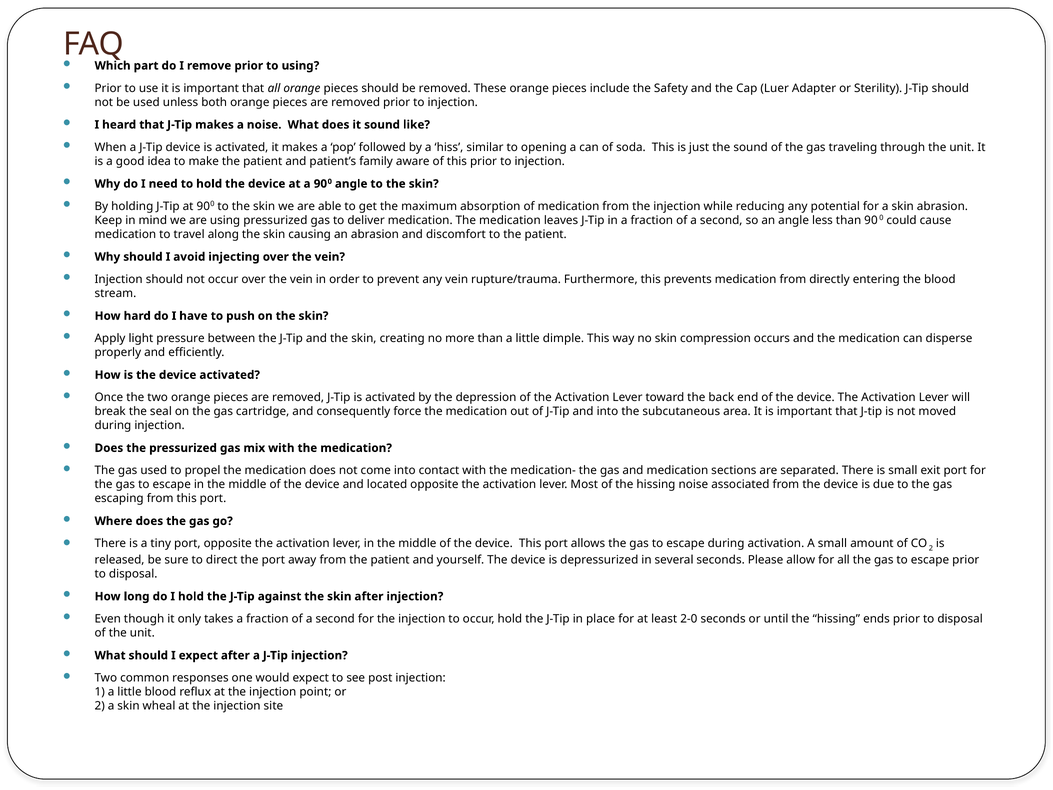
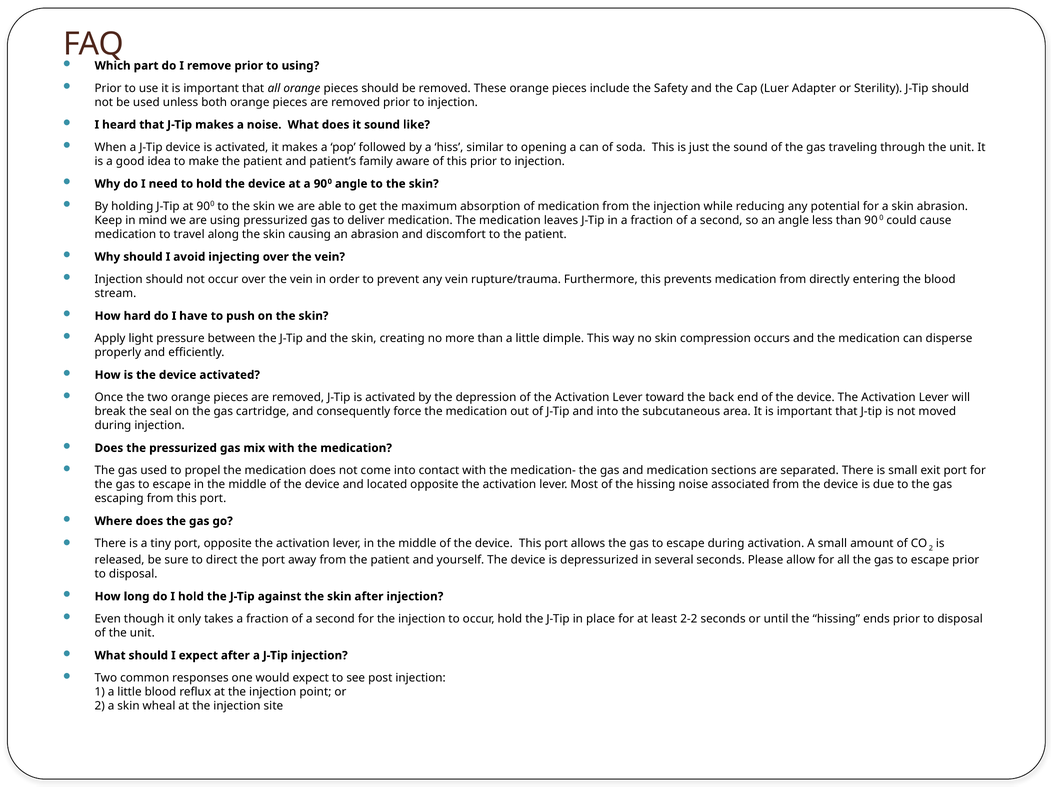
2-0: 2-0 -> 2-2 (689, 619)
